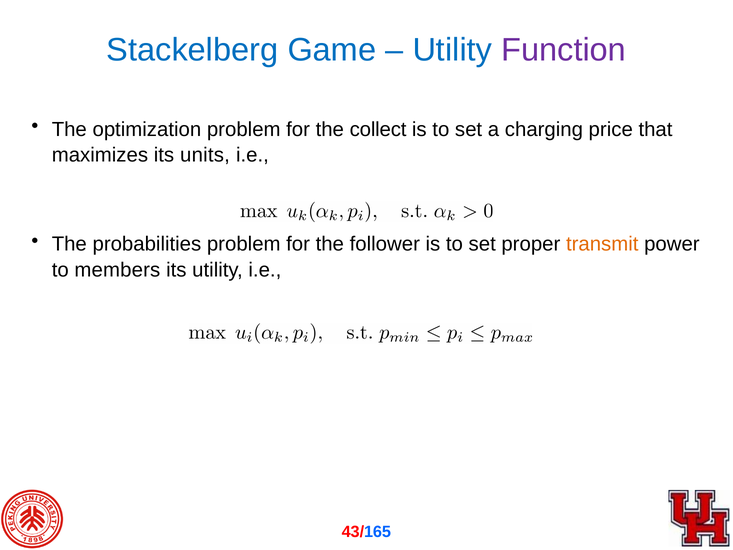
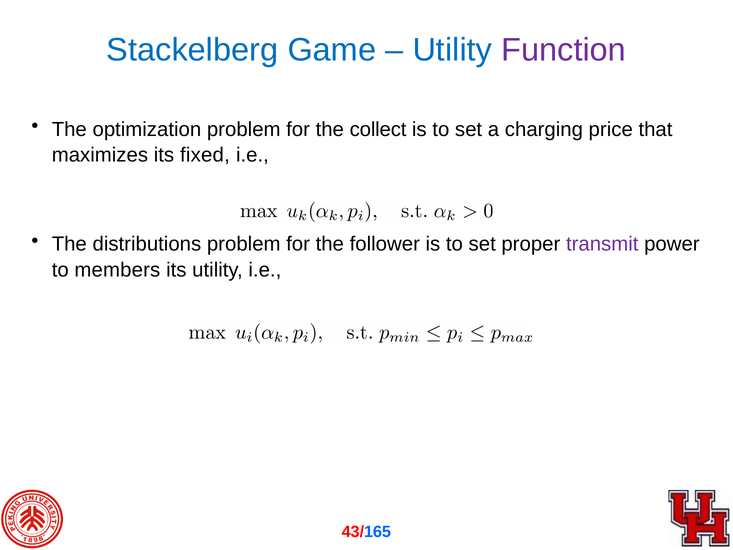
units: units -> fixed (205, 155)
probabilities: probabilities -> distributions (147, 244)
transmit colour: orange -> purple (602, 244)
